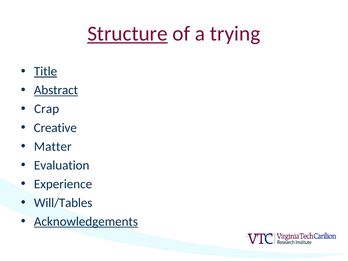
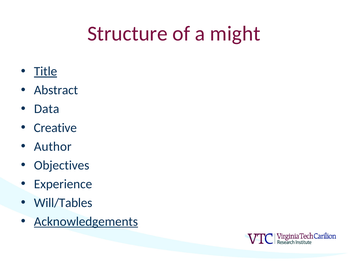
Structure underline: present -> none (127, 34)
trying: trying -> might (235, 34)
Abstract underline: present -> none (56, 90)
Crap: Crap -> Data (47, 109)
Matter: Matter -> Author (53, 146)
Evaluation: Evaluation -> Objectives (62, 165)
